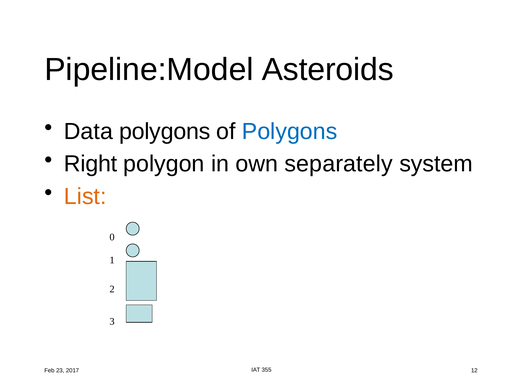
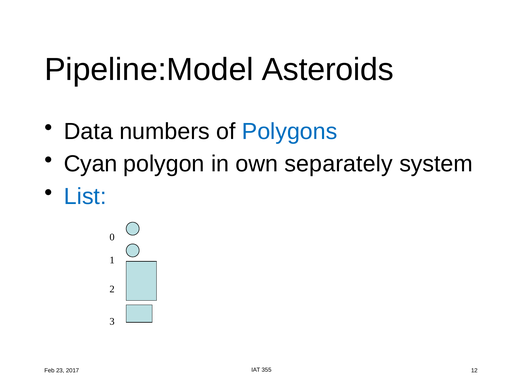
Data polygons: polygons -> numbers (165, 131)
Right: Right -> Cyan (91, 164)
List colour: orange -> blue (85, 196)
